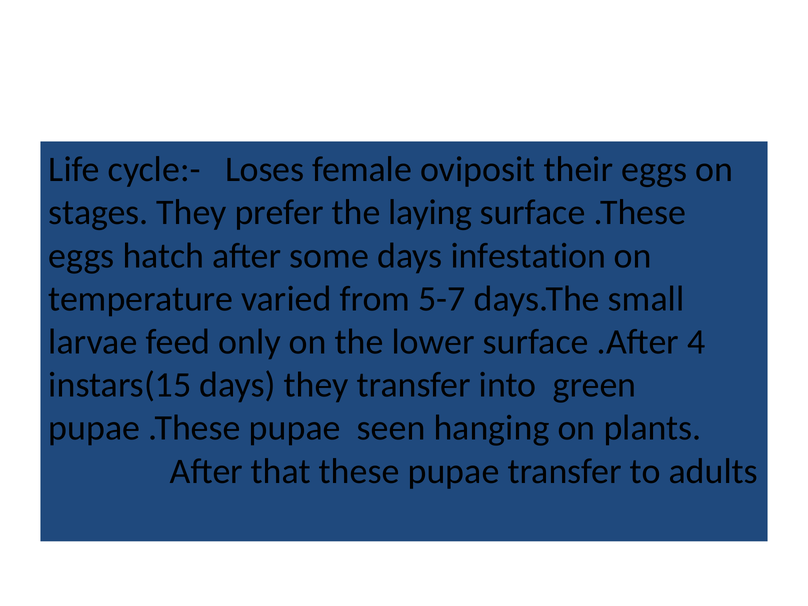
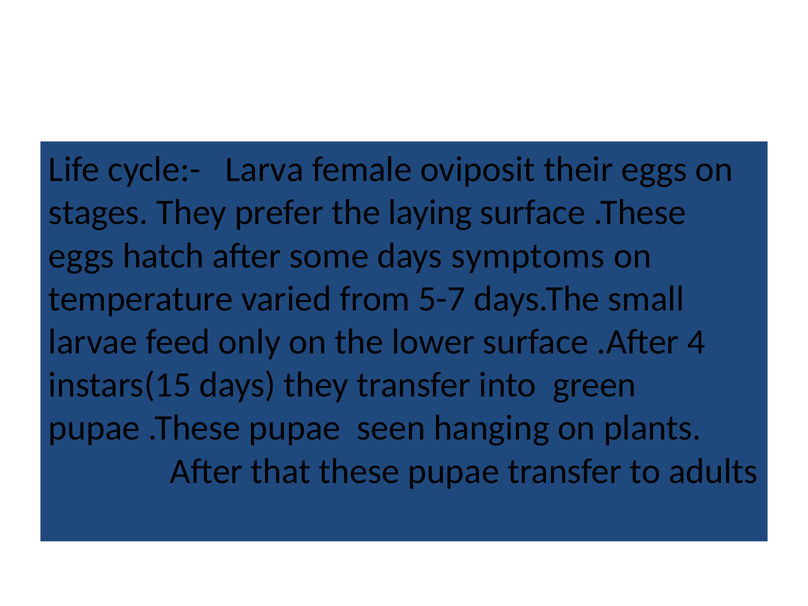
Loses: Loses -> Larva (264, 170)
infestation: infestation -> symptoms (528, 256)
